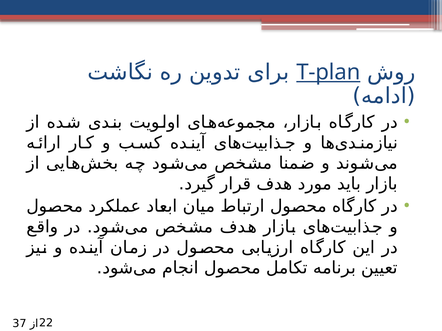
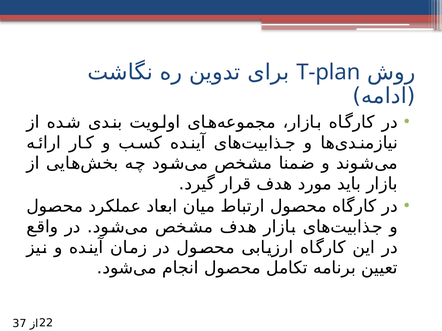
T-plan underline: present -> none (328, 72)
